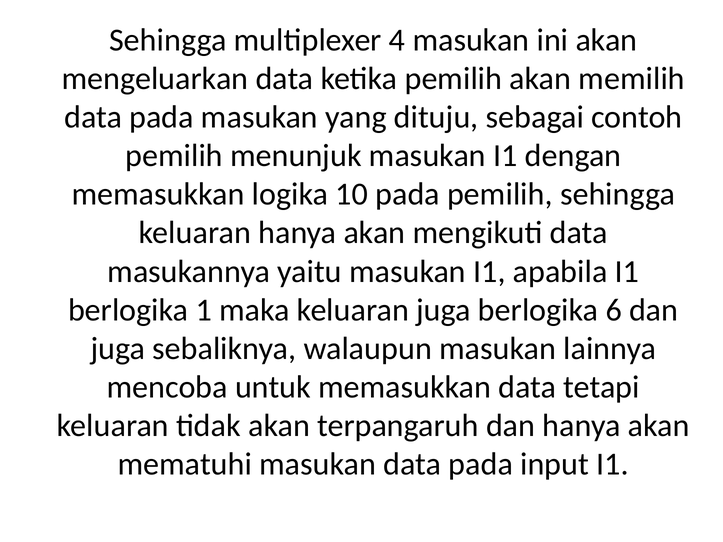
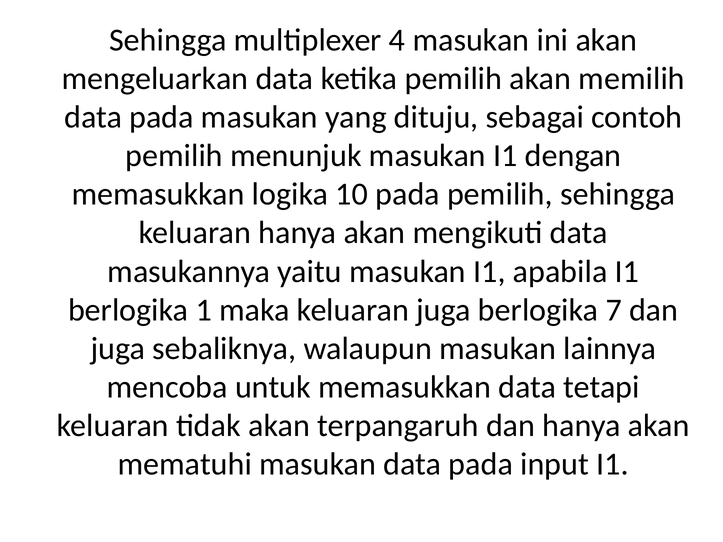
6: 6 -> 7 (614, 310)
